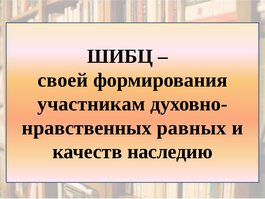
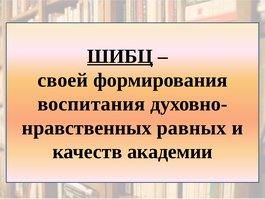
ШИБЦ underline: none -> present (120, 56)
участникам: участникам -> воспитания (91, 104)
наследию: наследию -> академии (170, 152)
